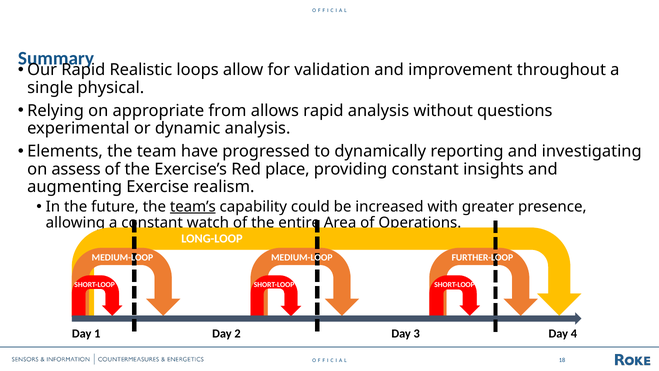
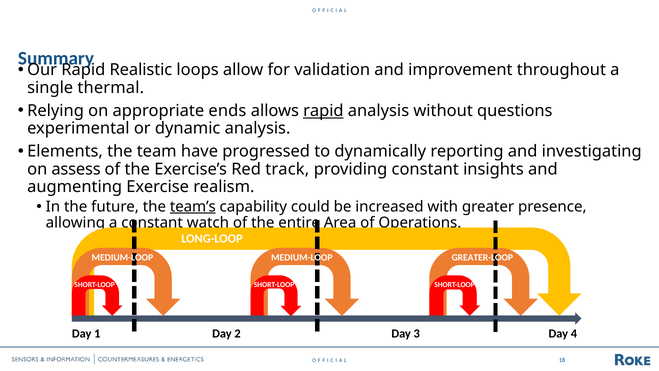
physical: physical -> thermal (111, 88)
from: from -> ends (227, 111)
rapid underline: none -> present (323, 111)
place: place -> track (287, 169)
FURTHER-LOOP: FURTHER-LOOP -> GREATER-LOOP (482, 257)
